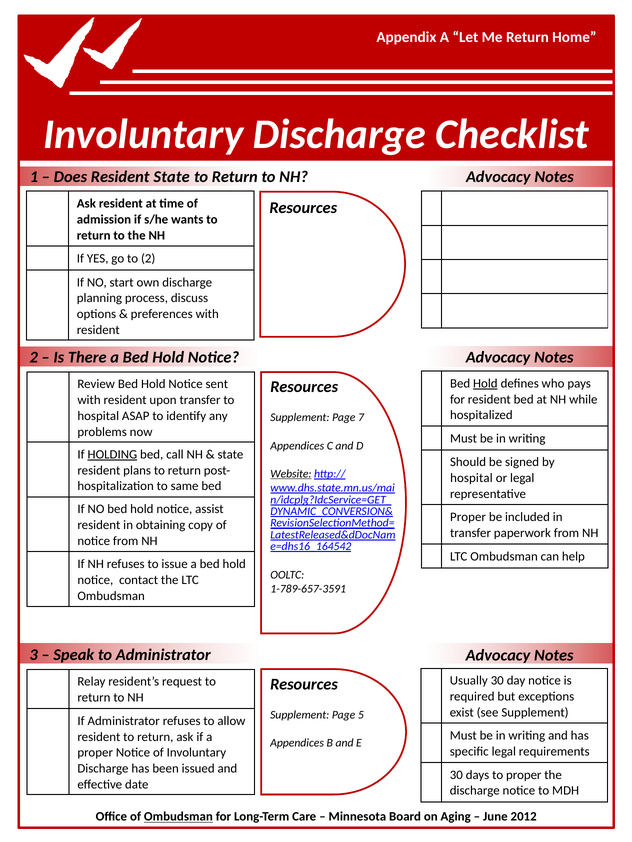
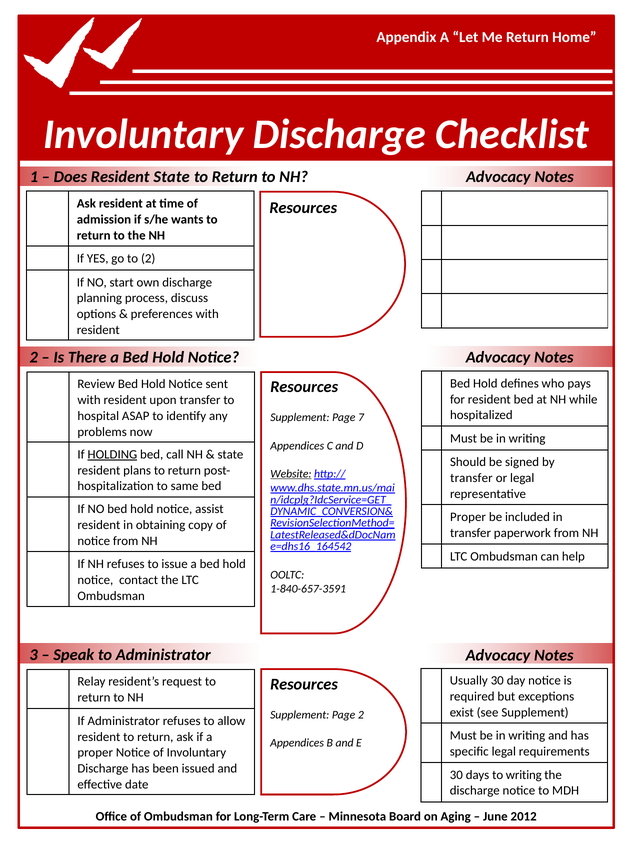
Hold underline: present -> none (485, 384)
hospital: hospital -> transfer (471, 478)
1-789-657-3591: 1-789-657-3591 -> 1-840-657-3591 (308, 589)
Page 5: 5 -> 2 (361, 715)
to proper: proper -> writing (524, 775)
Ombudsman underline: present -> none (178, 817)
